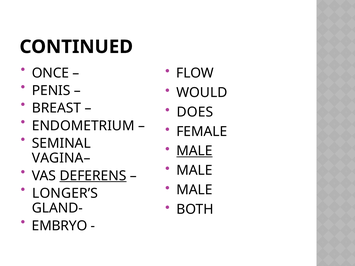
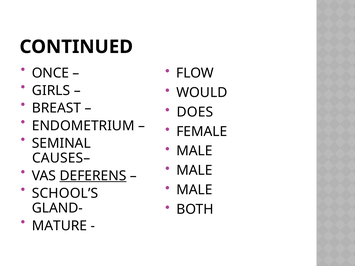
PENIS: PENIS -> GIRLS (51, 91)
MALE underline: present -> none (194, 151)
VAGINA–: VAGINA– -> CAUSES– (61, 158)
LONGER’S: LONGER’S -> SCHOOL’S (65, 193)
EMBRYO: EMBRYO -> MATURE (60, 226)
